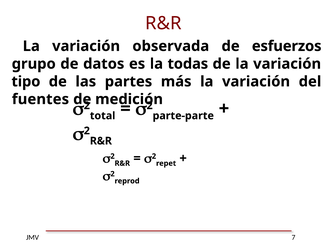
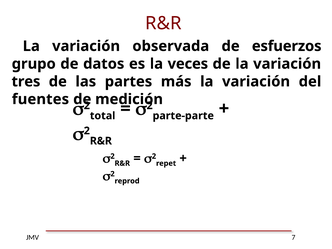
todas: todas -> veces (188, 64)
tipo: tipo -> tres (26, 82)
